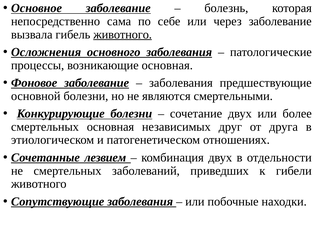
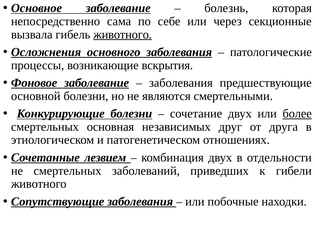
через заболевание: заболевание -> секционные (280, 21)
возникающие основная: основная -> вскрытия (167, 65)
более underline: none -> present (297, 114)
